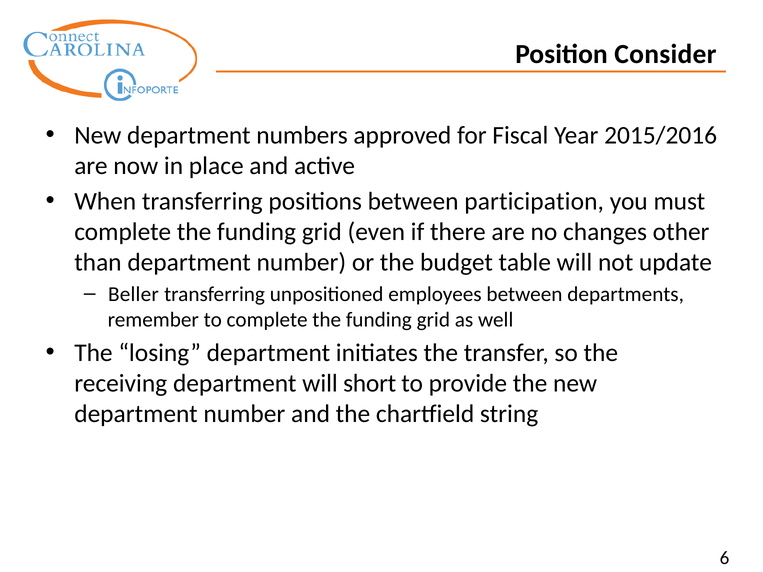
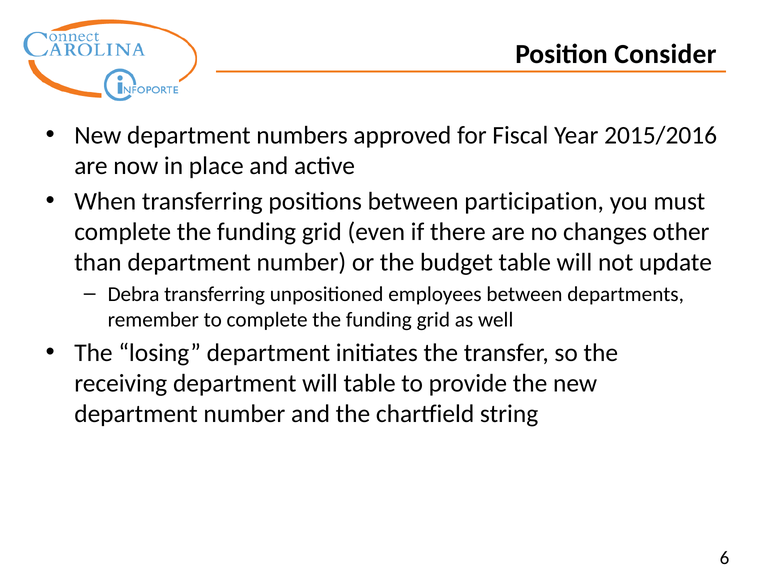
Beller: Beller -> Debra (134, 294)
will short: short -> table (370, 384)
